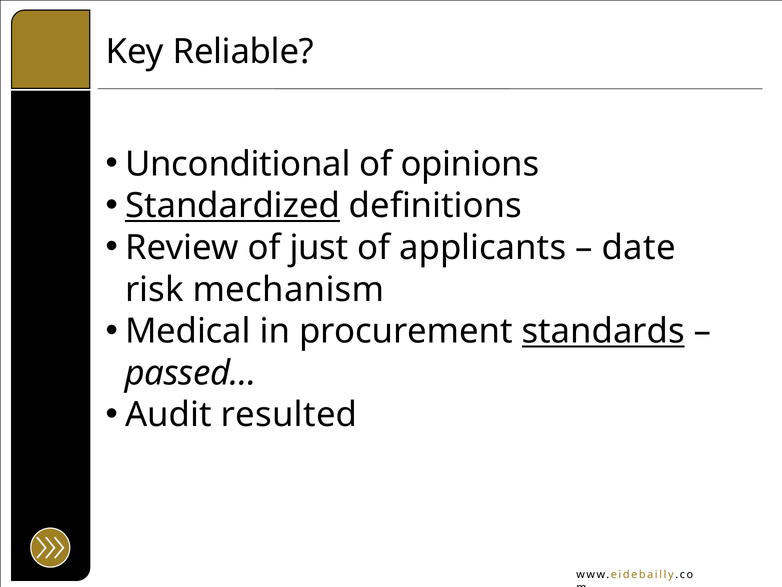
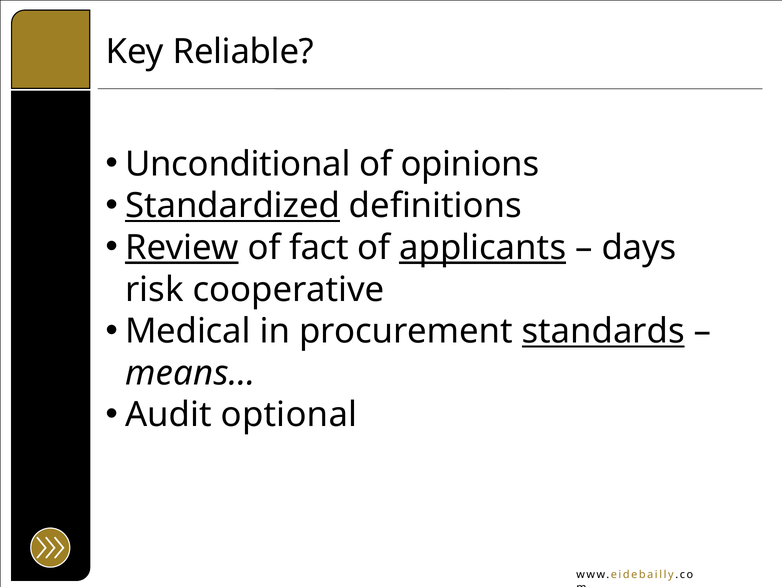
Review underline: none -> present (182, 248)
just: just -> fact (319, 248)
applicants underline: none -> present (483, 248)
date: date -> days (639, 248)
mechanism: mechanism -> cooperative (289, 289)
passed…: passed… -> means… (190, 373)
resulted: resulted -> optional (289, 415)
